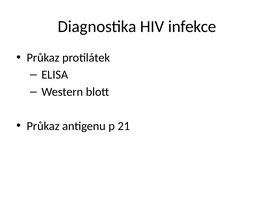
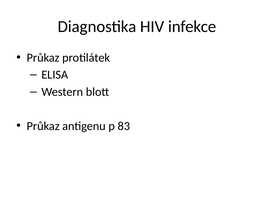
21: 21 -> 83 (124, 126)
